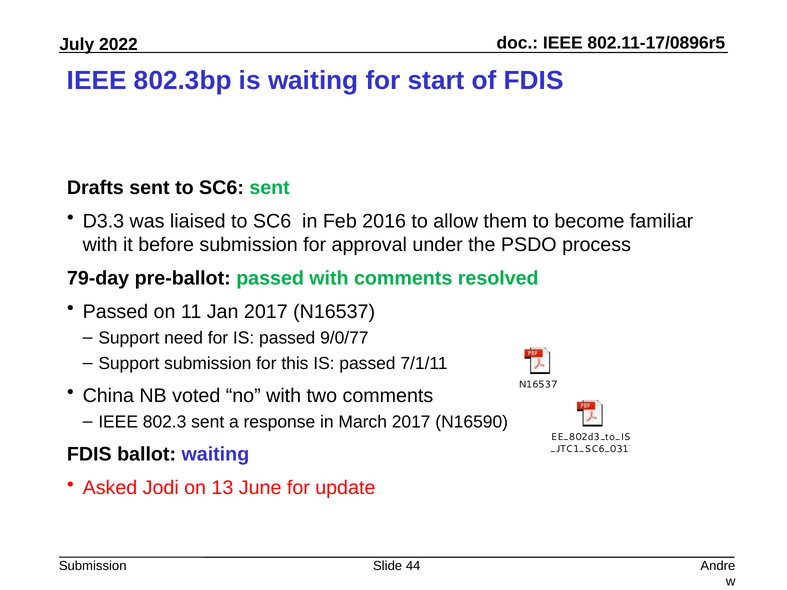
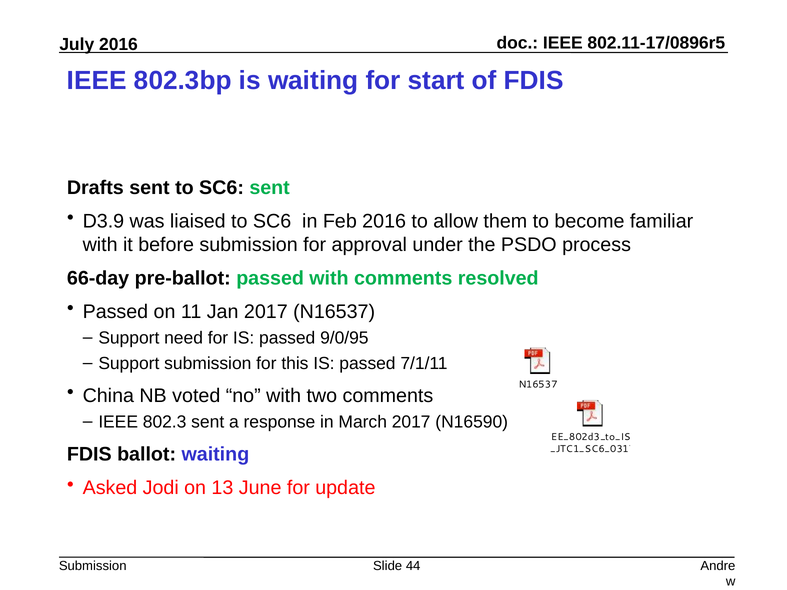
2022: 2022 -> 2016 (118, 45)
D3.3: D3.3 -> D3.9 (103, 221)
79-day: 79-day -> 66-day (98, 278)
9/0/77: 9/0/77 -> 9/0/95 (344, 338)
